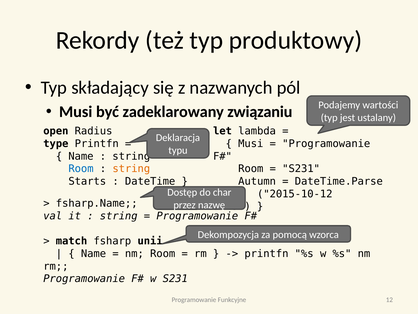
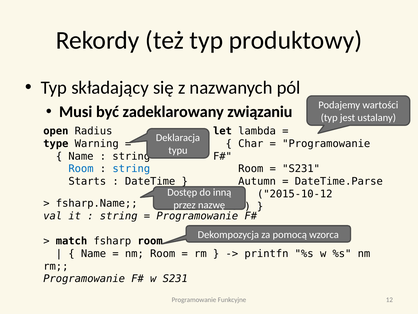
type Printfn: Printfn -> Warning (97, 143)
Musi: Musi -> Char (251, 143)
string colour: orange -> blue (131, 169)
char: char -> inną (222, 192)
fsharp unii: unii -> room (150, 241)
